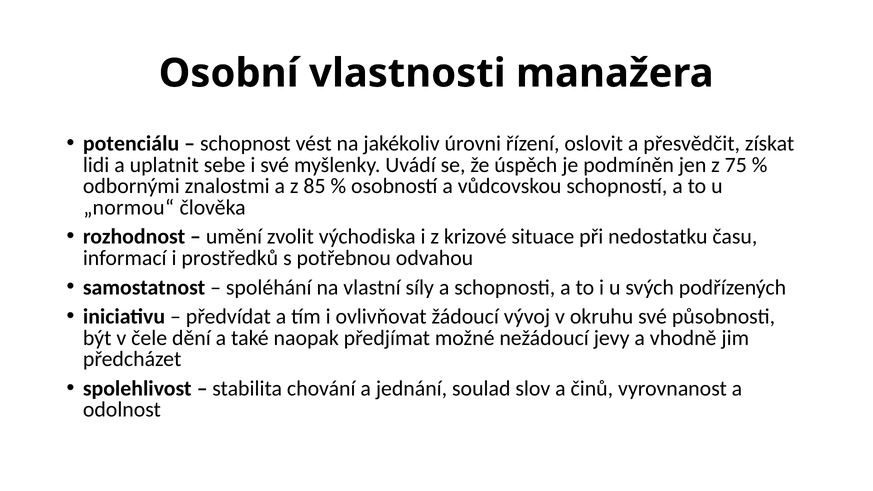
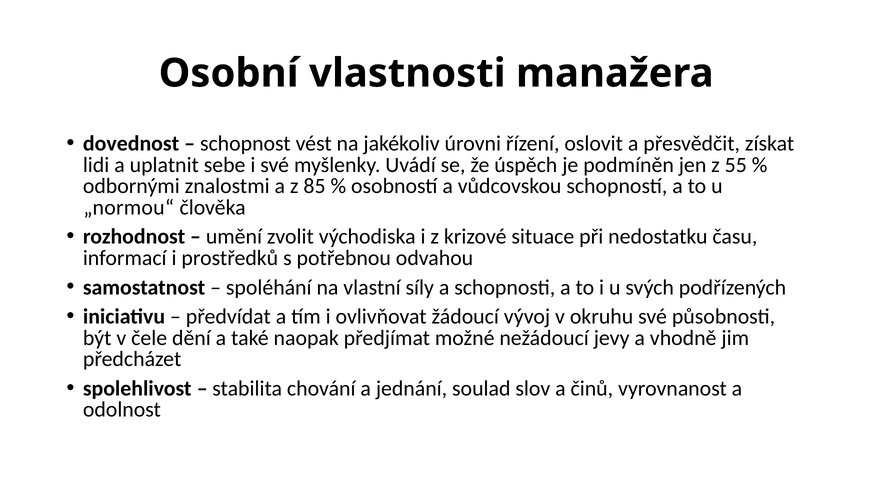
potenciálu: potenciálu -> dovednost (131, 144)
75: 75 -> 55 (736, 165)
